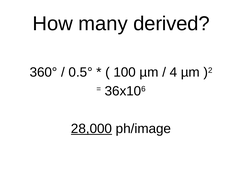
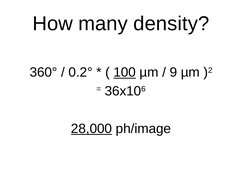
derived: derived -> density (171, 24)
0.5°: 0.5° -> 0.2° (81, 73)
100 underline: none -> present (125, 73)
4: 4 -> 9 (173, 73)
